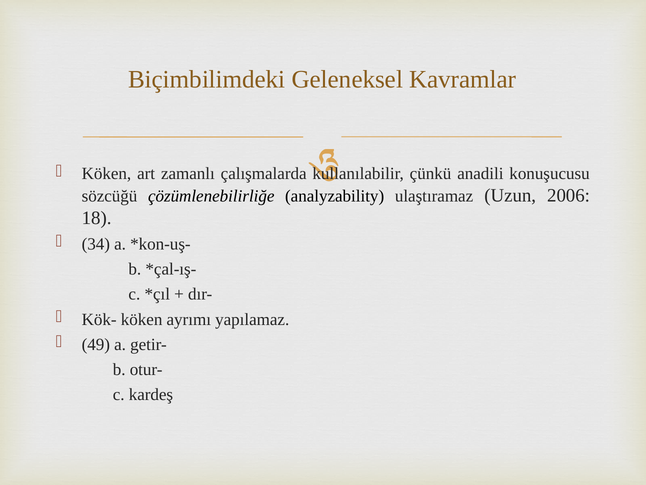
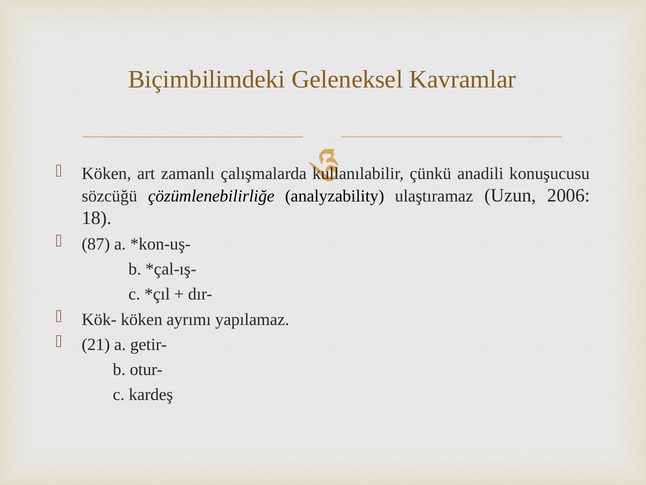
34: 34 -> 87 (96, 244)
49: 49 -> 21 (96, 344)
